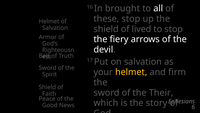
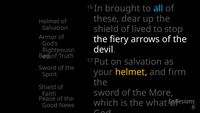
all colour: white -> light blue (158, 8)
these stop: stop -> dear (131, 19)
Their: Their -> More (161, 92)
story: story -> what (157, 103)
